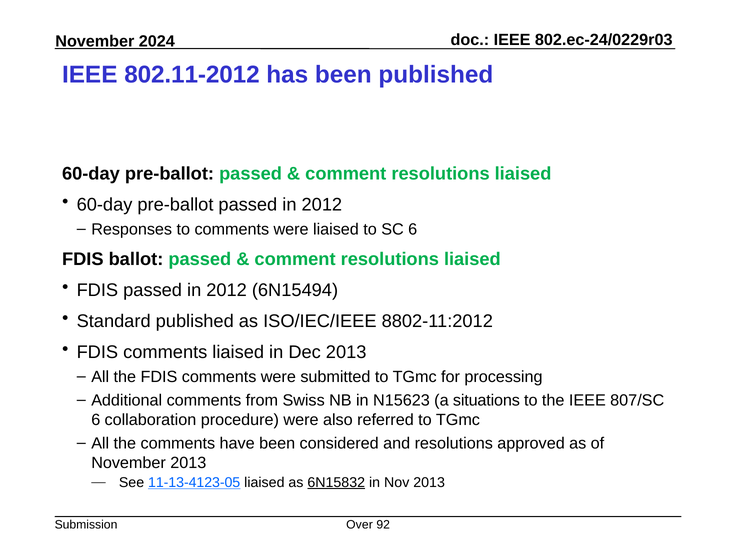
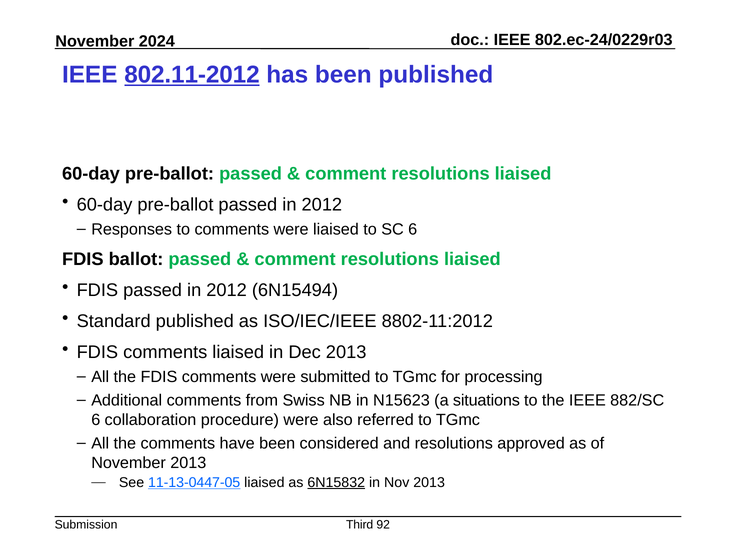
802.11-2012 underline: none -> present (192, 75)
807/SC: 807/SC -> 882/SC (637, 401)
11-13-4123-05: 11-13-4123-05 -> 11-13-0447-05 (194, 483)
Over: Over -> Third (360, 525)
